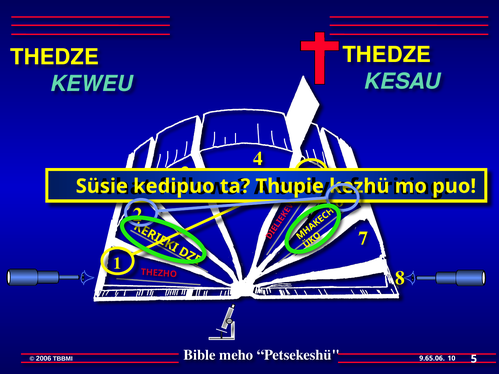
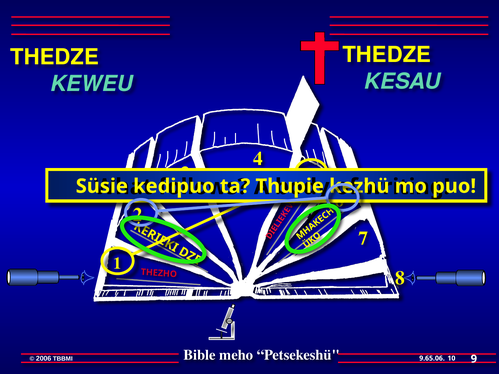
10 5: 5 -> 9 (474, 359)
